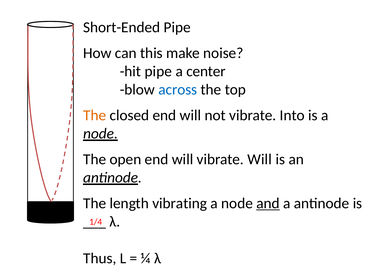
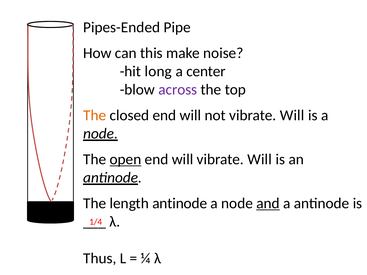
Short-Ended: Short-Ended -> Pipes-Ended (122, 27)
hit pipe: pipe -> long (158, 71)
across colour: blue -> purple (178, 90)
not vibrate Into: Into -> Will (292, 115)
open underline: none -> present (125, 159)
length vibrating: vibrating -> antinode (180, 203)
